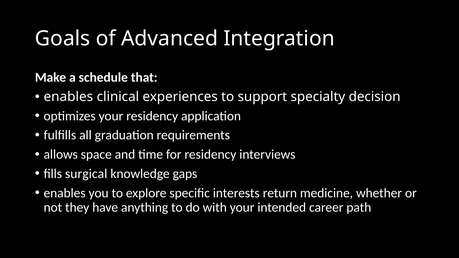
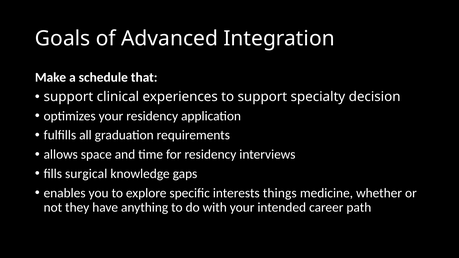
enables: enables -> support (68, 97)
return: return -> things (280, 193)
